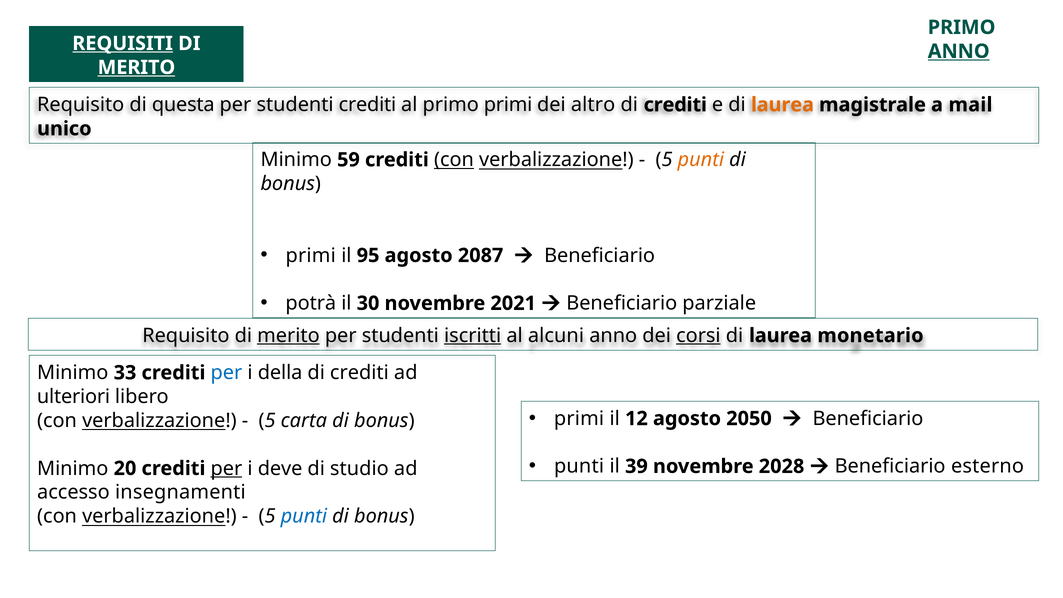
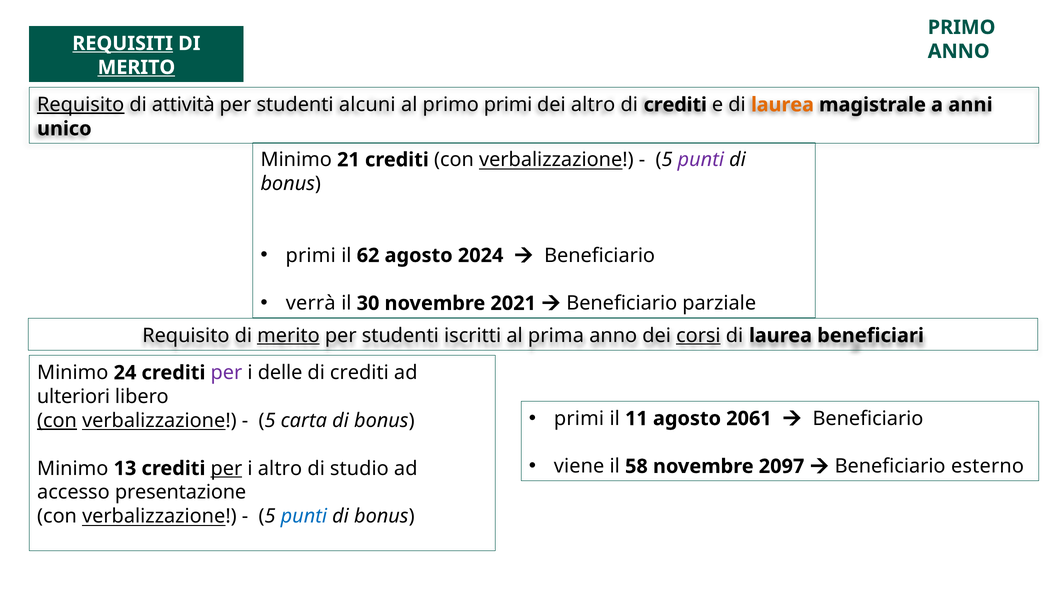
ANNO underline: present -> none (959, 51)
Requisito underline: none -> present (81, 105)
questa: questa -> attività (183, 105)
studenti crediti: crediti -> alcuni (367, 105)
mail: mail -> anni (970, 105)
59: 59 -> 21 (348, 160)
con underline: present -> none (454, 160)
punti colour: orange -> purple (701, 160)
95: 95 -> 62 (368, 255)
2087: 2087 -> 2024 (481, 255)
potrà: potrà -> verrà (311, 303)
iscritti underline: present -> none (473, 336)
alcuni: alcuni -> prima (556, 336)
monetario: monetario -> beneficiari (871, 336)
33: 33 -> 24 (125, 373)
per colour: blue -> purple (226, 373)
della: della -> delle (280, 373)
12: 12 -> 11 (636, 419)
2050: 2050 -> 2061 (749, 419)
con underline: none -> present (57, 421)
punti: punti -> viene (579, 466)
39: 39 -> 58 (636, 466)
2028: 2028 -> 2097 (782, 466)
20: 20 -> 13 (125, 468)
i deve: deve -> altro (280, 468)
insegnamenti: insegnamenti -> presentazione (181, 492)
